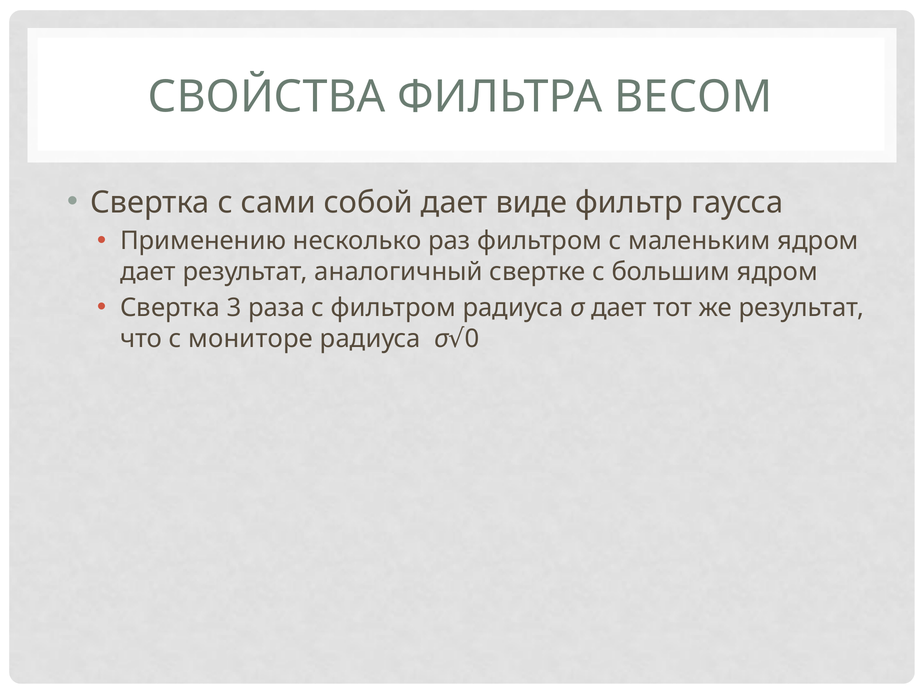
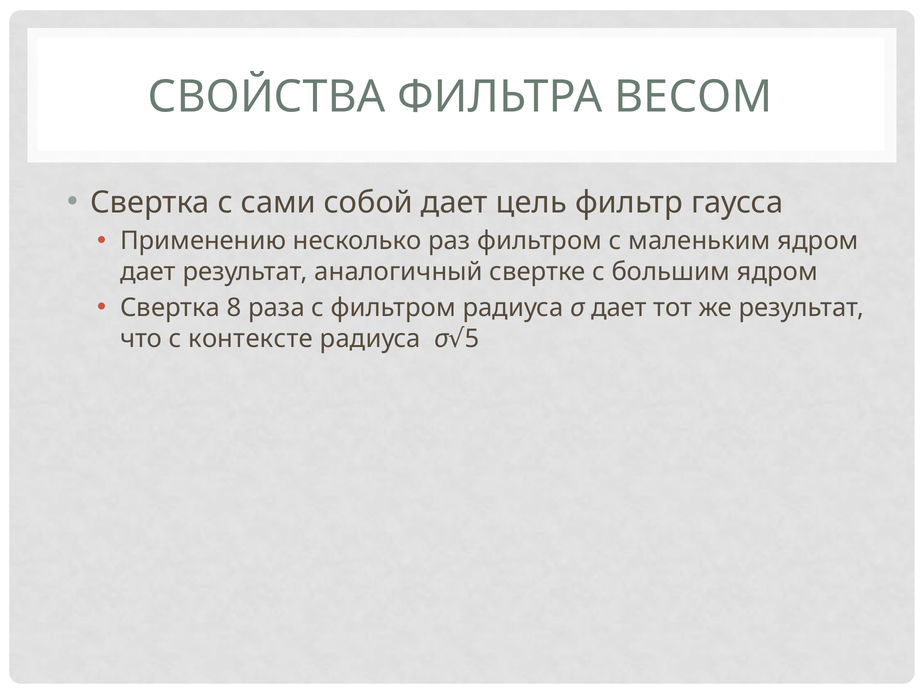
виде: виде -> цель (531, 202)
3: 3 -> 8 (234, 308)
мониторе: мониторе -> контексте (251, 339)
0: 0 -> 5 (472, 339)
